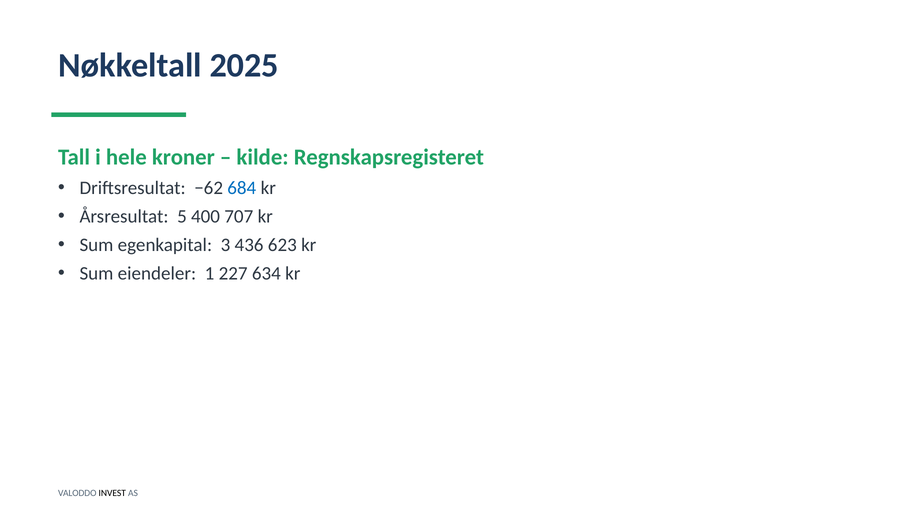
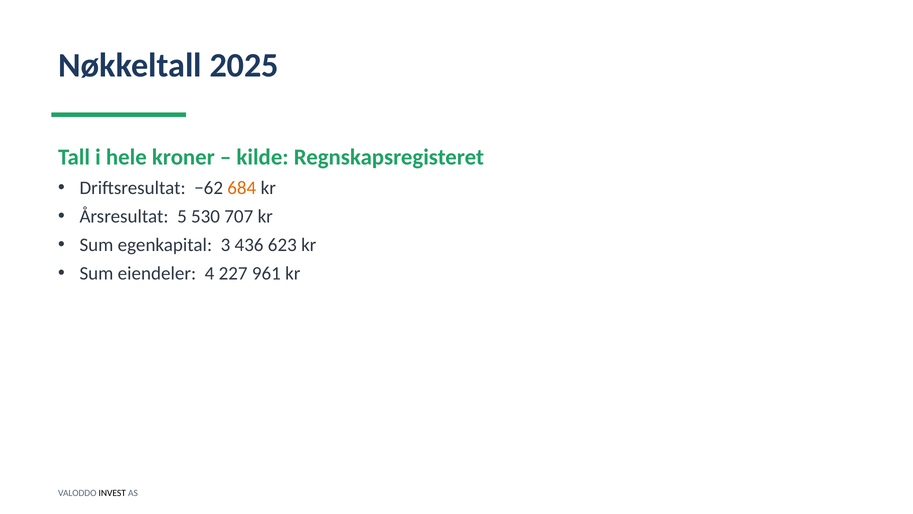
684 colour: blue -> orange (242, 188)
400: 400 -> 530 (206, 216)
1: 1 -> 4 (210, 273)
634: 634 -> 961 (266, 273)
